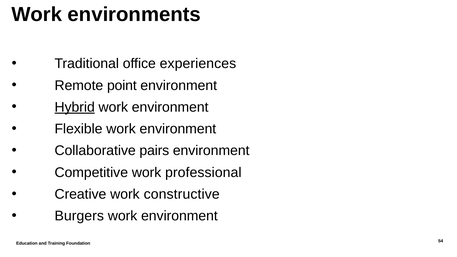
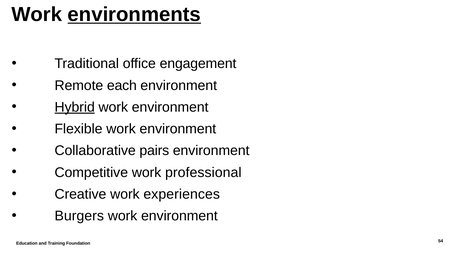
environments underline: none -> present (134, 14)
experiences: experiences -> engagement (198, 64)
point: point -> each (122, 85)
constructive: constructive -> experiences (182, 194)
